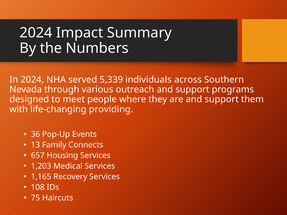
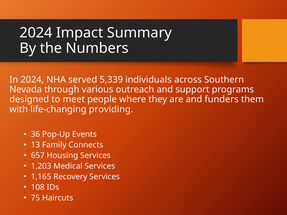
are and support: support -> funders (222, 99)
